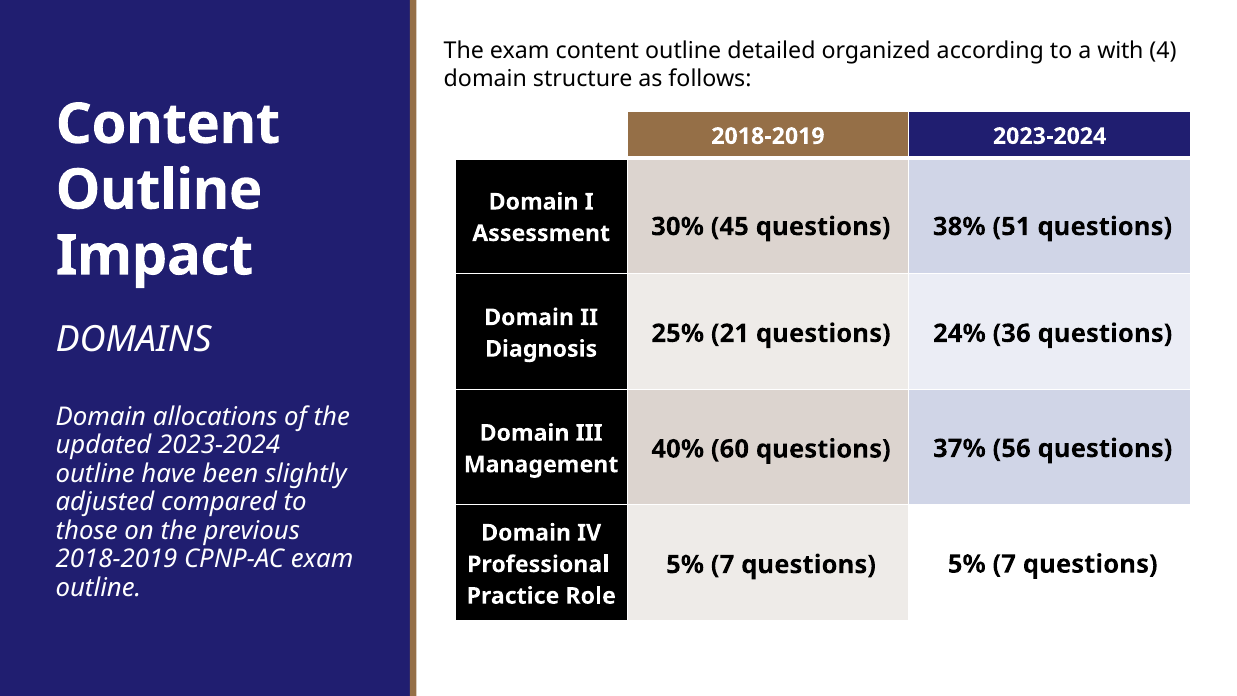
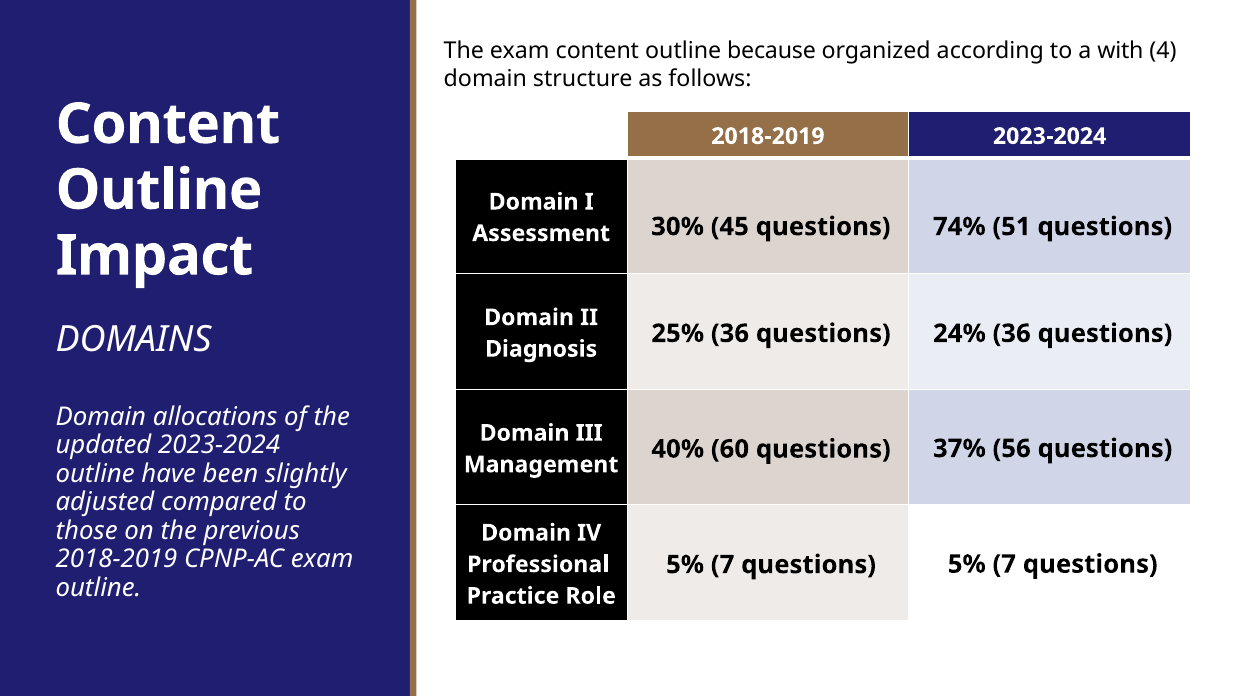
detailed: detailed -> because (772, 51)
38%: 38% -> 74% (959, 227)
25% 21: 21 -> 36 (730, 333)
